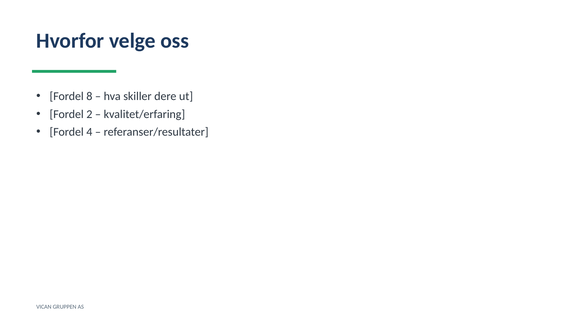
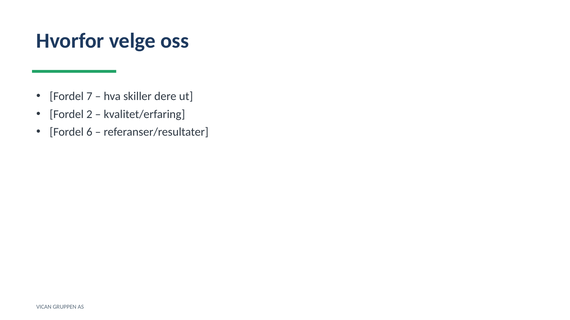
8: 8 -> 7 (89, 97)
4: 4 -> 6 (89, 132)
